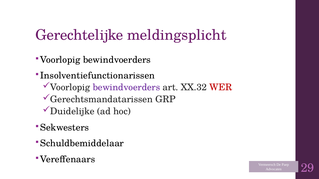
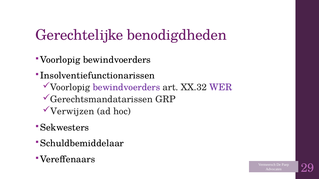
meldingsplicht: meldingsplicht -> benodigdheden (177, 35)
WER colour: red -> purple (221, 88)
Duidelijke: Duidelijke -> Verwijzen (72, 112)
